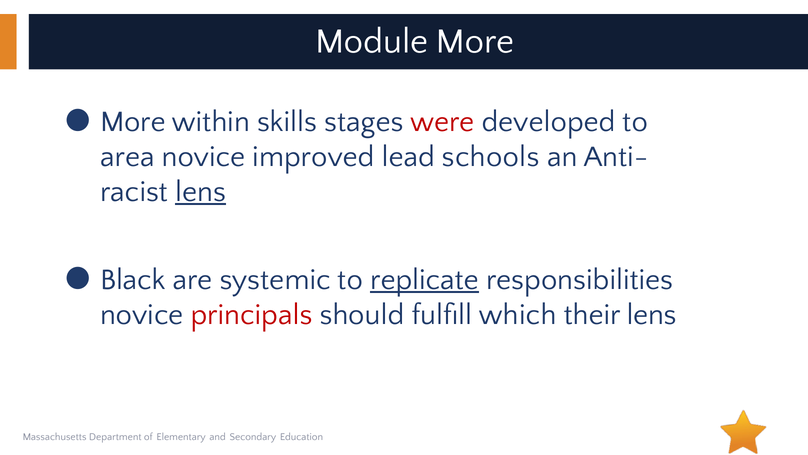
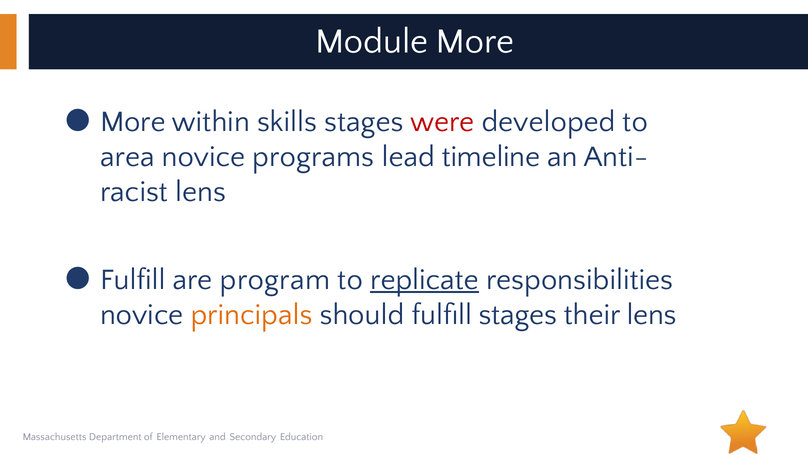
improved: improved -> programs (313, 156)
schools: schools -> timeline (491, 156)
lens underline: present -> none (201, 191)
Black: Black -> Fulfill (133, 279)
systemic: systemic -> program (275, 279)
principals colour: red -> orange (252, 314)
fulfill which: which -> stages (518, 314)
